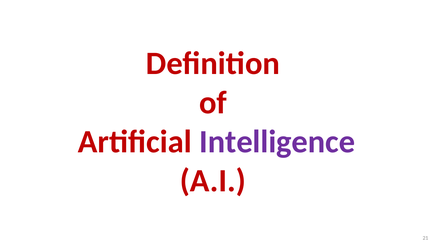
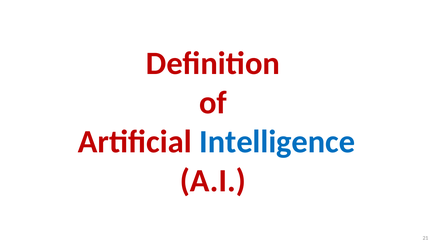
Intelligence colour: purple -> blue (277, 142)
